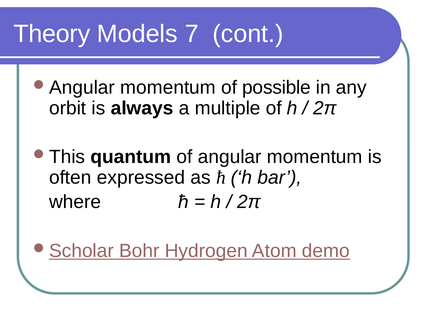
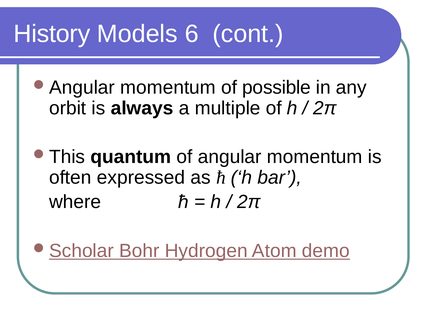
Theory: Theory -> History (52, 34)
7: 7 -> 6 (192, 34)
